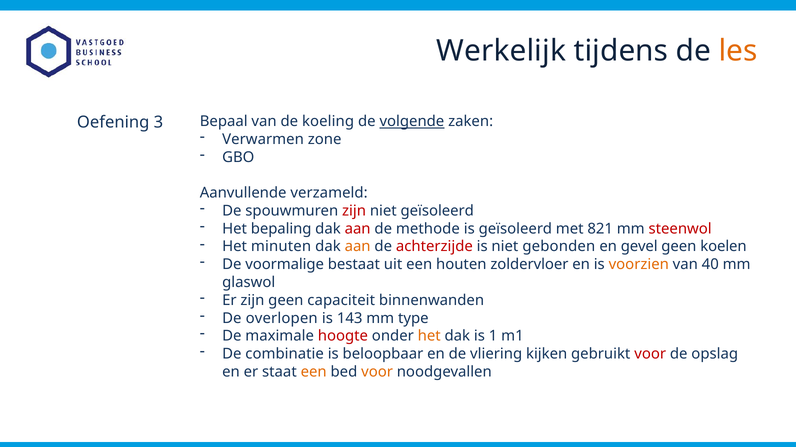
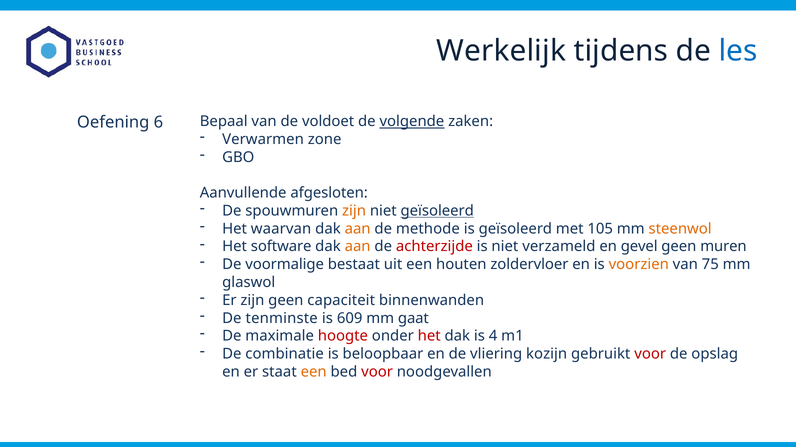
les colour: orange -> blue (738, 51)
3: 3 -> 6 (158, 123)
koeling: koeling -> voldoet (328, 122)
verzameld: verzameld -> afgesloten (329, 193)
zijn colour: red -> orange (354, 211)
geïsoleerd underline: none -> present (437, 211)
bepaling: bepaling -> waarvan (281, 229)
aan colour: red -> orange (358, 229)
821: 821 -> 105 (600, 229)
steenwol colour: red -> orange (680, 229)
minuten: minuten -> software (281, 247)
gebonden: gebonden -> verzameld (559, 247)
koelen: koelen -> muren (724, 247)
40: 40 -> 75 (710, 265)
overlopen: overlopen -> tenminste (282, 318)
143: 143 -> 609 (350, 318)
type: type -> gaat (413, 318)
het colour: orange -> red (429, 336)
1: 1 -> 4 (493, 336)
kijken: kijken -> kozijn (547, 354)
voor colour: orange -> red (377, 372)
